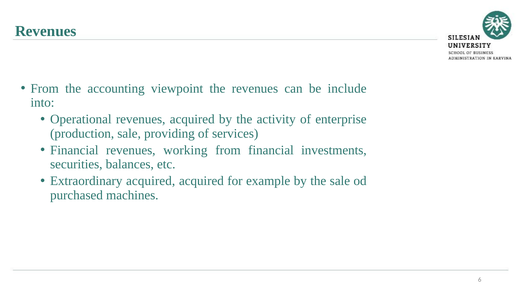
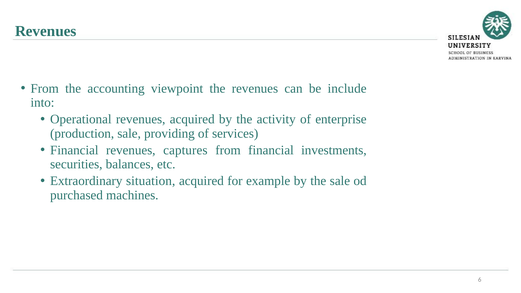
working: working -> captures (185, 150)
Extraordinary acquired: acquired -> situation (151, 181)
